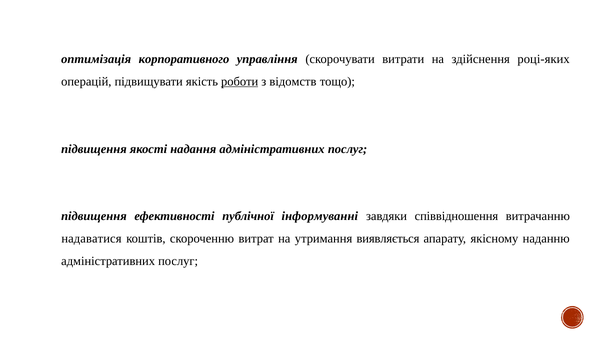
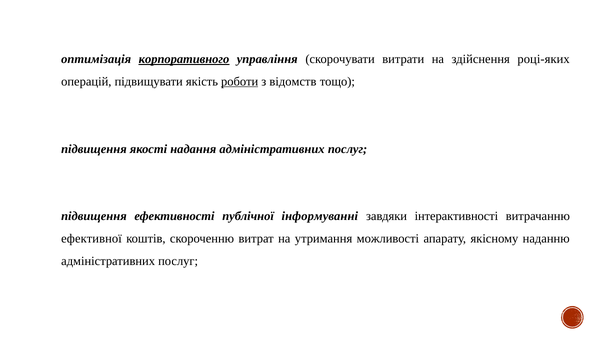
корпоративного underline: none -> present (184, 59)
співвідношення: співвідношення -> інтерактивності (456, 217)
надаватися: надаватися -> ефективної (91, 239)
виявляється: виявляється -> можливості (388, 239)
